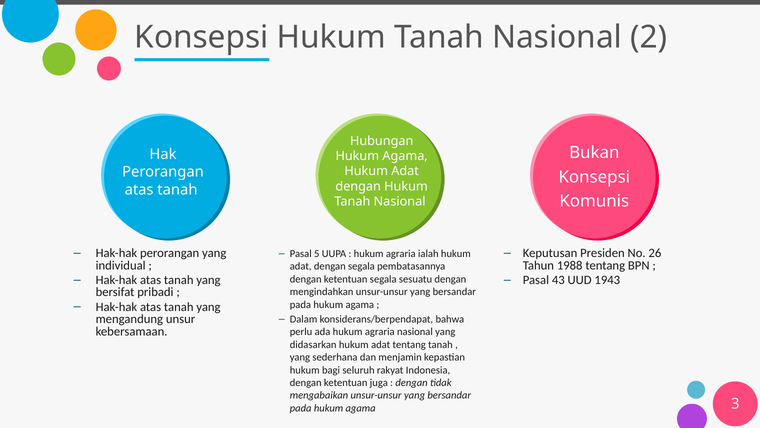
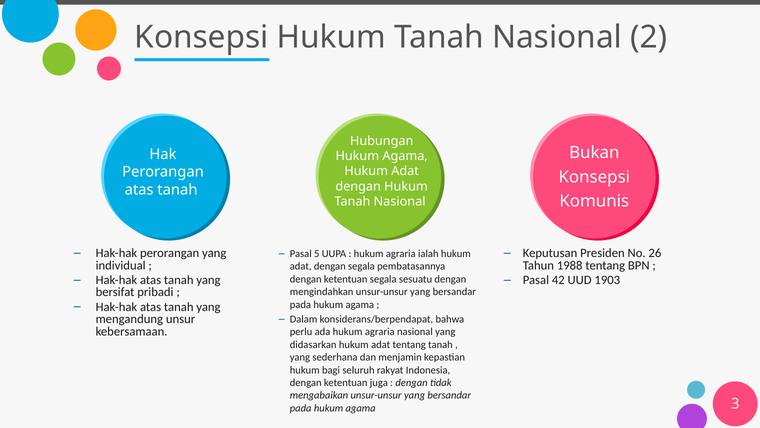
43: 43 -> 42 (558, 280)
1943: 1943 -> 1903 (607, 280)
